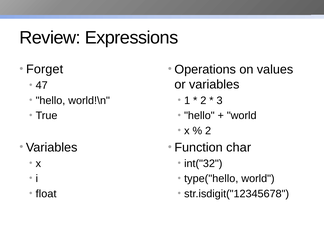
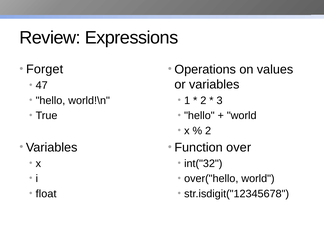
char: char -> over (239, 147)
type("hello: type("hello -> over("hello (211, 179)
